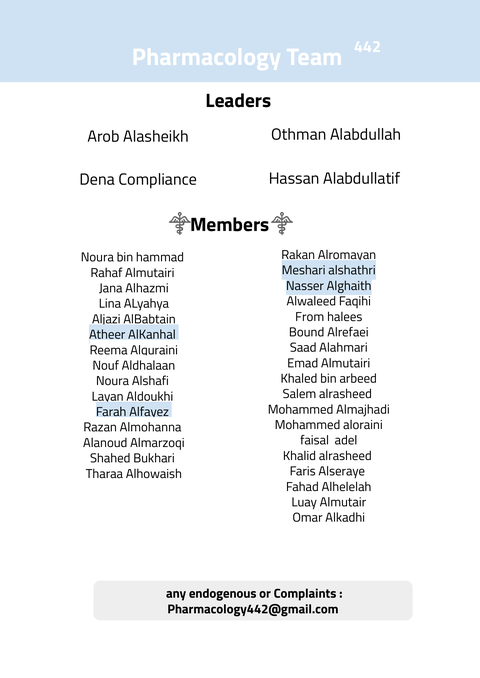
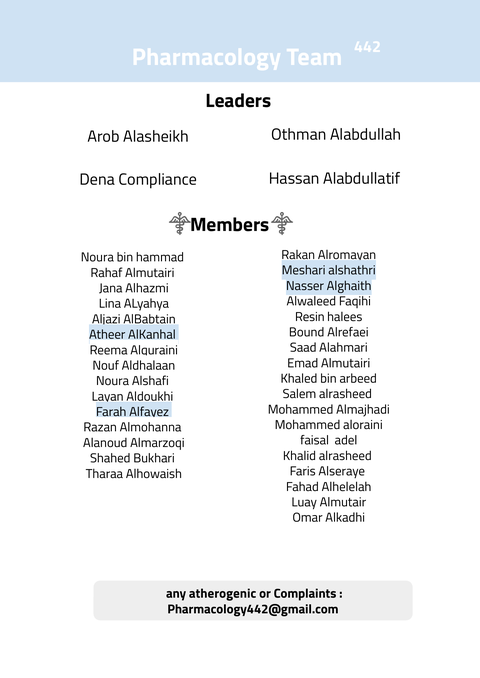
From: From -> Resin (310, 317)
endogenous: endogenous -> atherogenic (223, 594)
